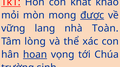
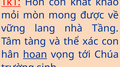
được underline: present -> none (92, 15)
Toàn: Toàn -> Tầng (105, 28)
lòng: lòng -> tàng (35, 42)
